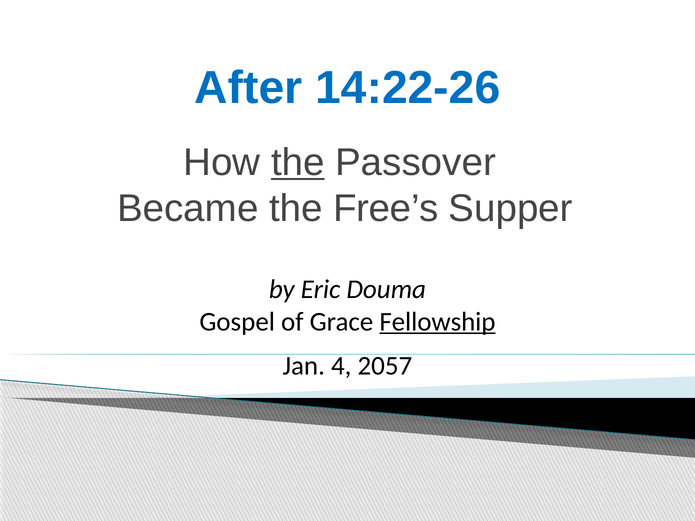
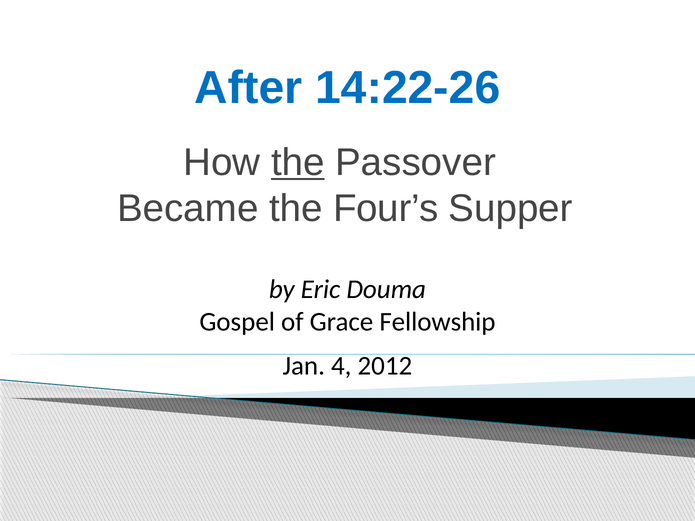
Free’s: Free’s -> Four’s (386, 209)
Fellowship underline: present -> none (437, 322)
2057: 2057 -> 2012 (385, 366)
